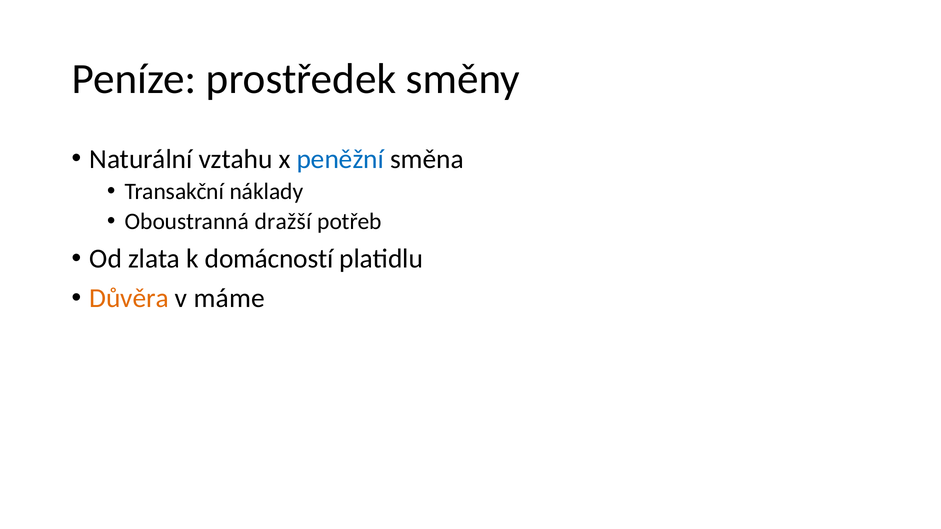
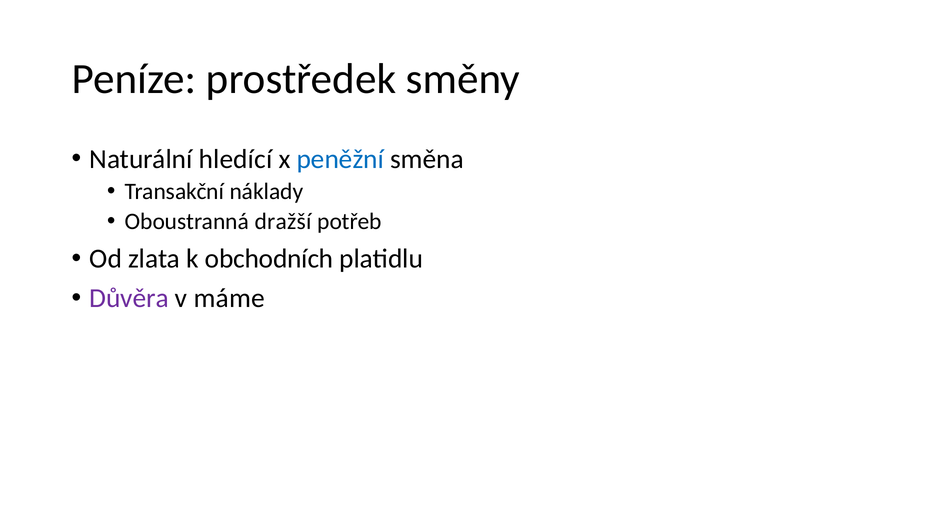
vztahu: vztahu -> hledící (236, 159)
domácností: domácností -> obchodních (269, 259)
Důvěra colour: orange -> purple (129, 298)
